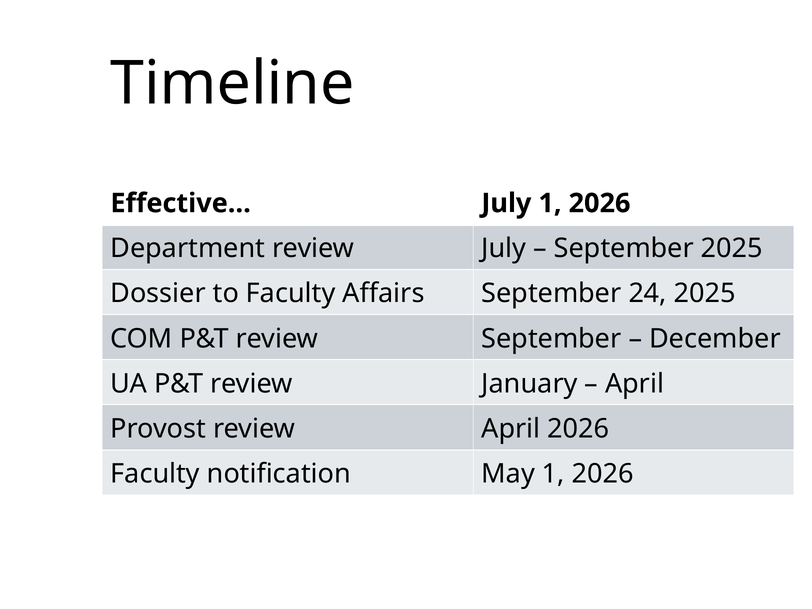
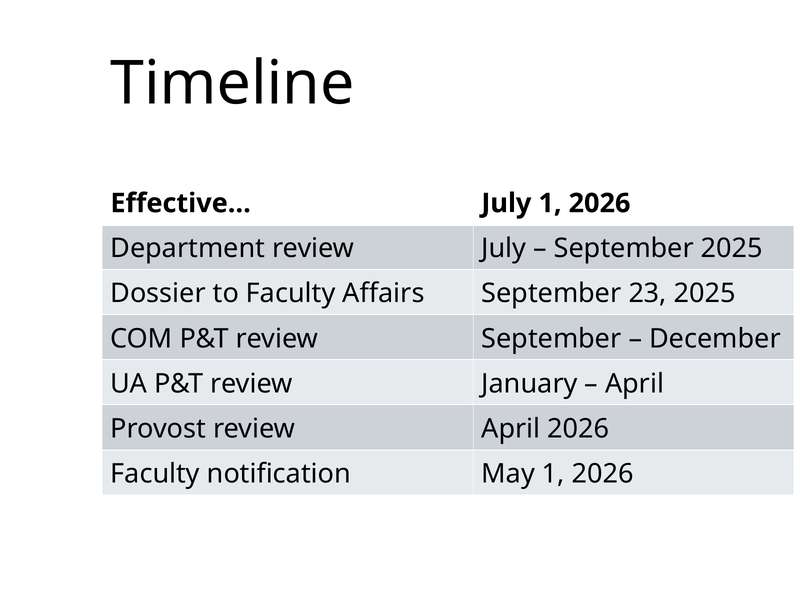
24: 24 -> 23 (648, 293)
